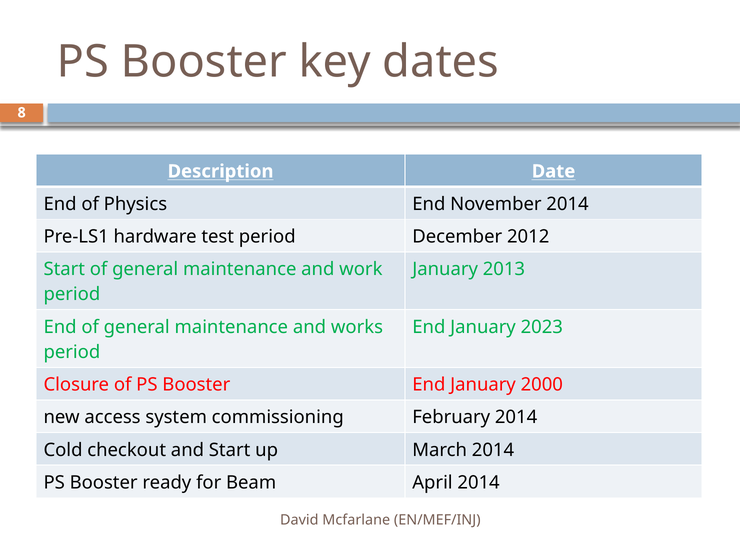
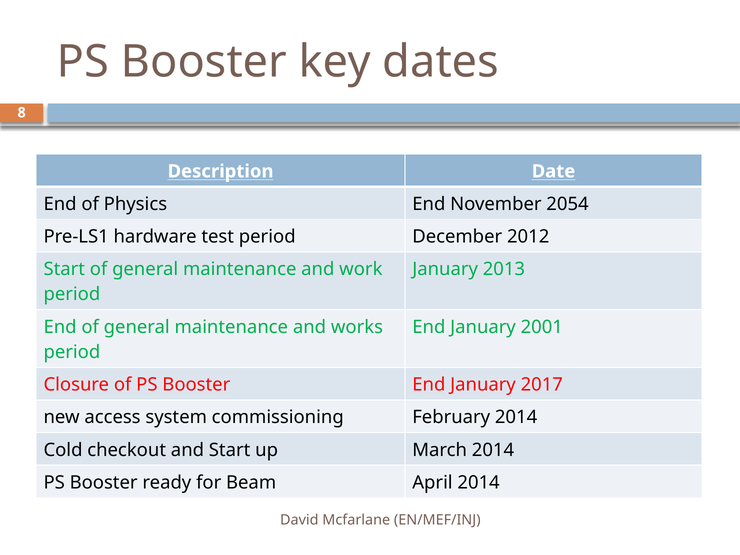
November 2014: 2014 -> 2054 (568, 204)
2023: 2023 -> 2001 (542, 327)
2000: 2000 -> 2017 (542, 385)
